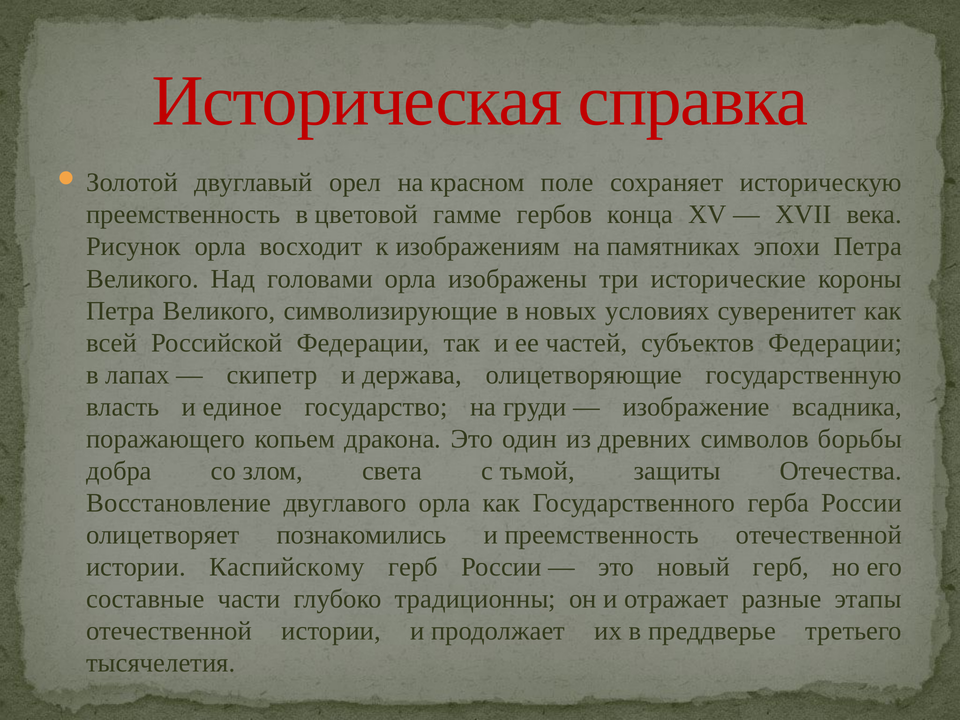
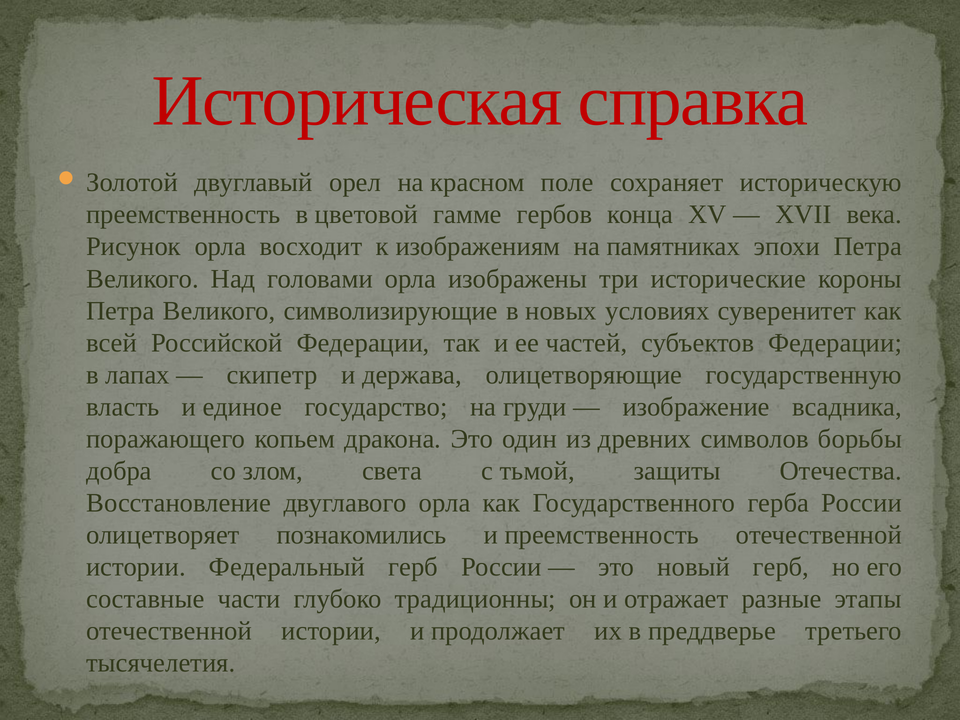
Каспийскому: Каспийскому -> Федеральный (287, 567)
